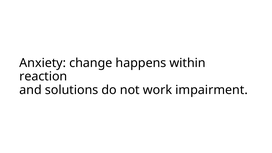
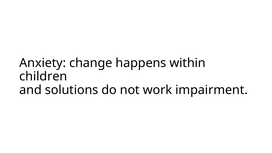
reaction: reaction -> children (43, 76)
